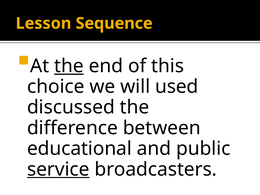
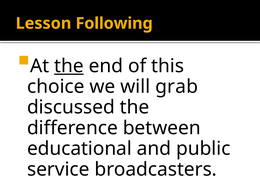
Sequence: Sequence -> Following (114, 23)
used: used -> grab (177, 87)
service underline: present -> none (58, 169)
